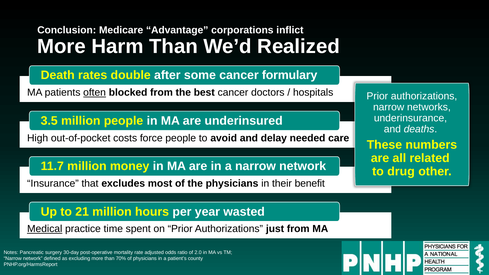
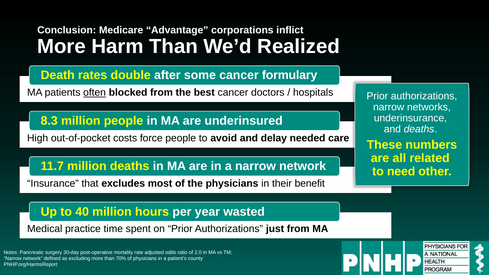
3.5: 3.5 -> 8.3 (49, 121)
million money: money -> deaths (130, 166)
drug: drug -> need (401, 171)
21: 21 -> 40 (82, 212)
Medical underline: present -> none (45, 229)
